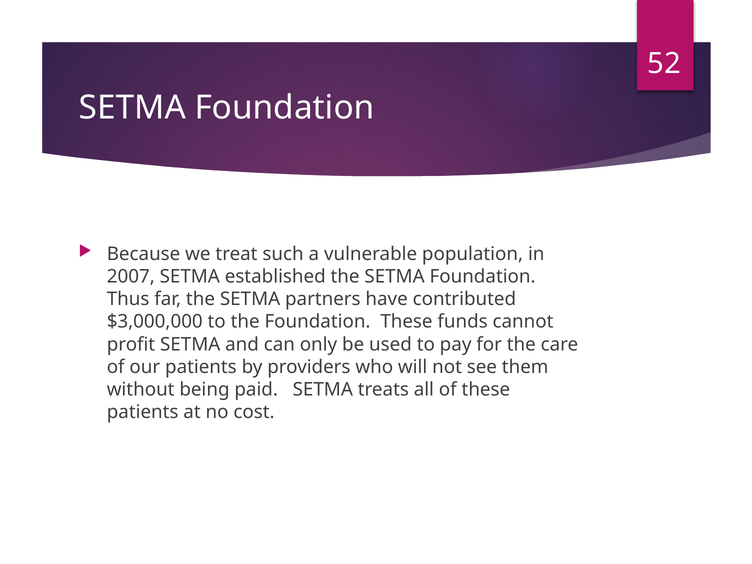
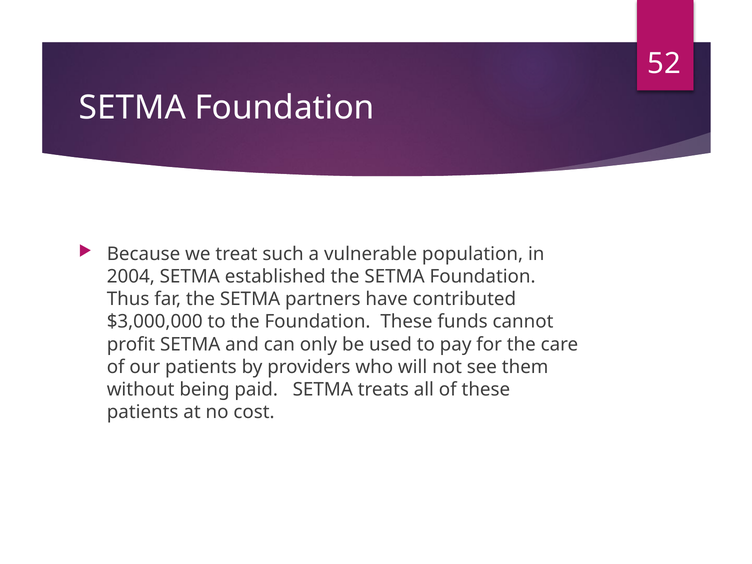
2007: 2007 -> 2004 (131, 277)
